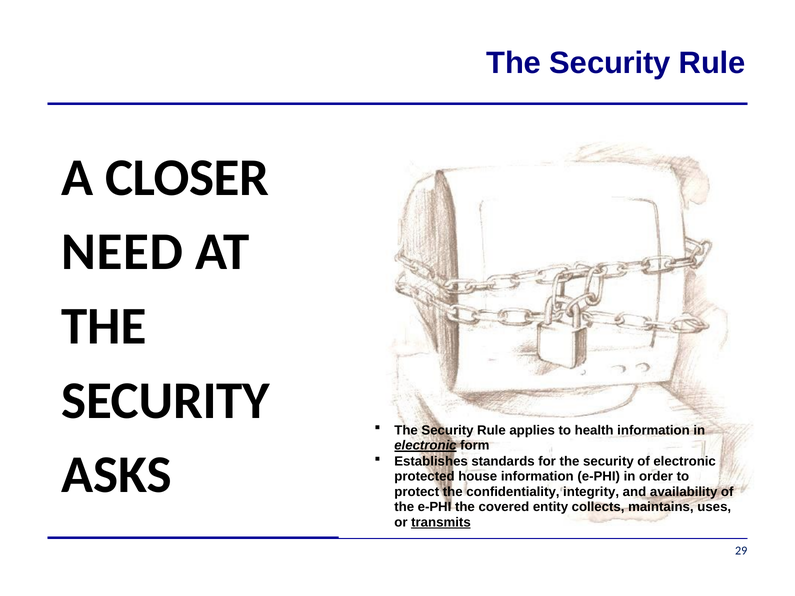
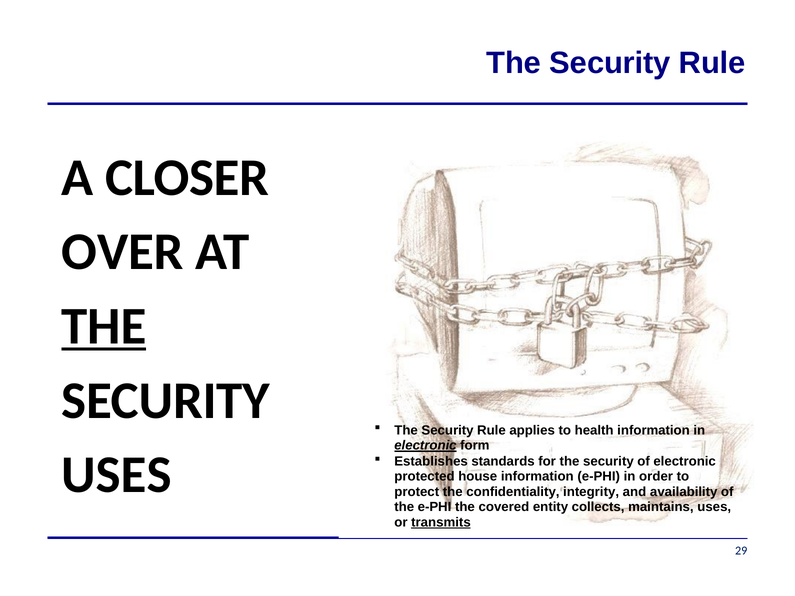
NEED: NEED -> OVER (123, 252)
THE underline: none -> present (104, 326)
ASKS: ASKS -> USES (117, 475)
